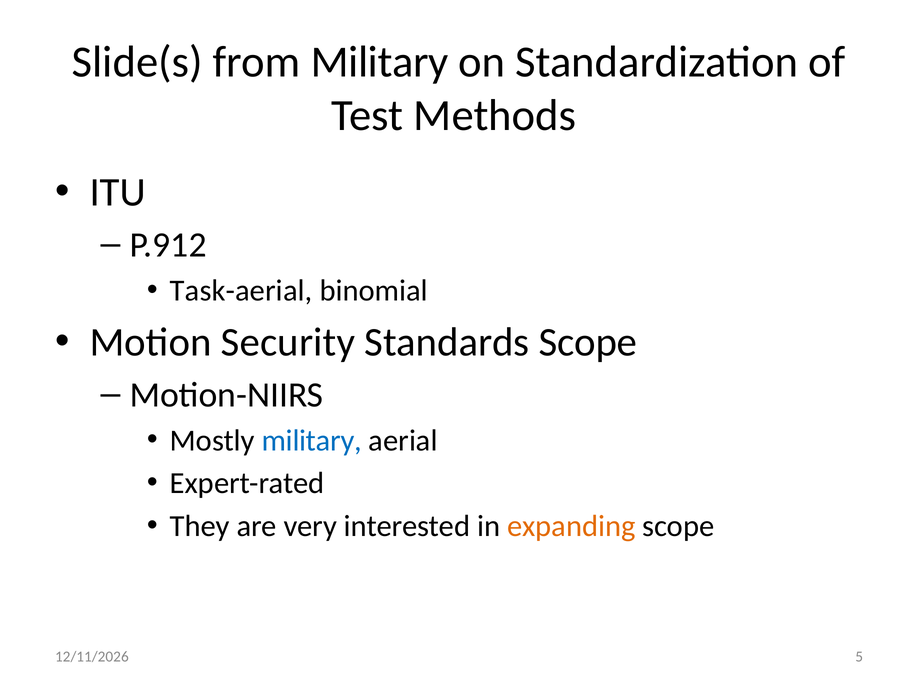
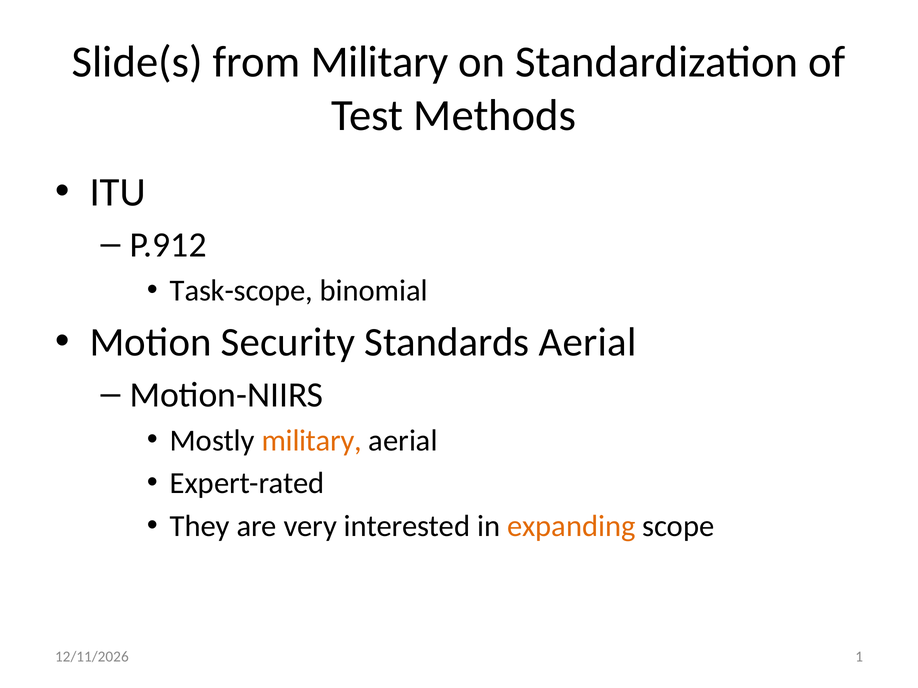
Task-aerial: Task-aerial -> Task-scope (241, 291)
Standards Scope: Scope -> Aerial (588, 343)
military colour: blue -> orange (312, 441)
5: 5 -> 1 (859, 657)
